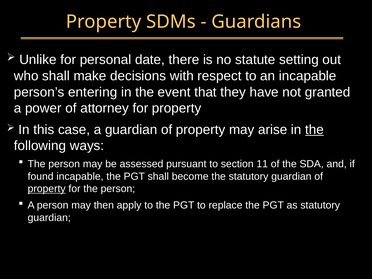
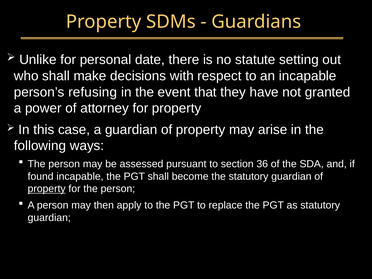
entering: entering -> refusing (93, 92)
the underline: present -> none (314, 130)
11: 11 -> 36 (262, 164)
